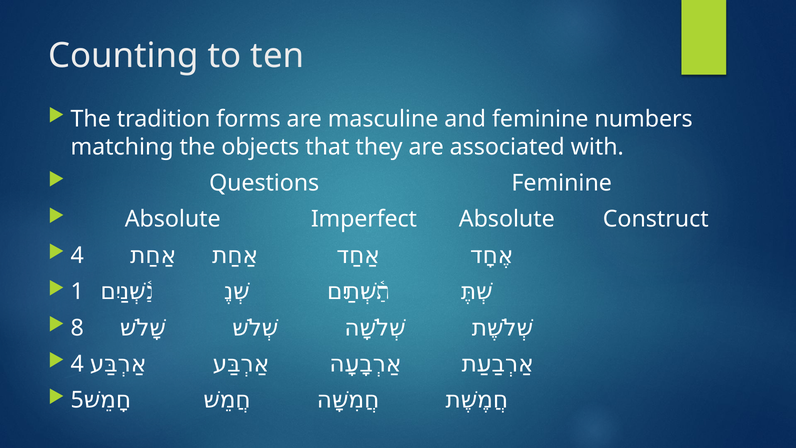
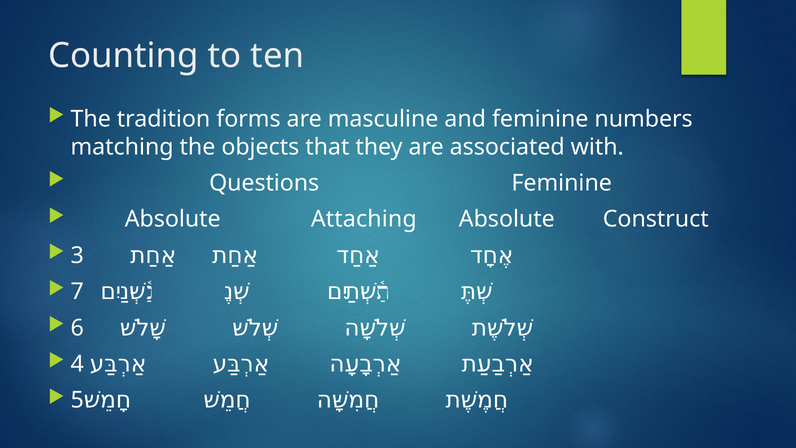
Imperfect: Imperfect -> Attaching (364, 219)
4: 4 -> 3 (77, 255)
1: 1 -> 7 (77, 292)
8: 8 -> 6 (77, 328)
